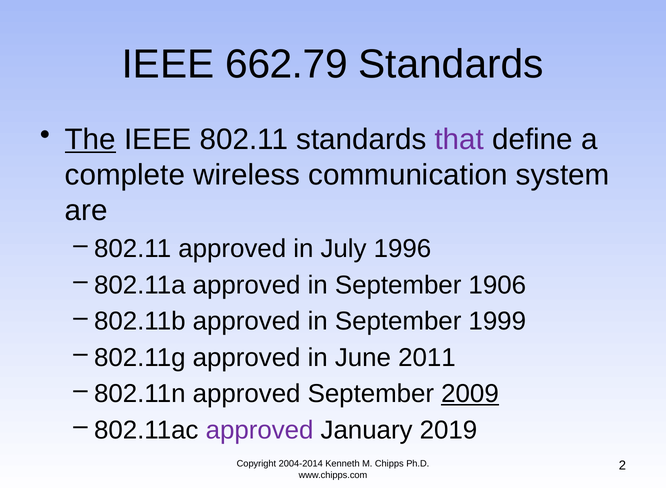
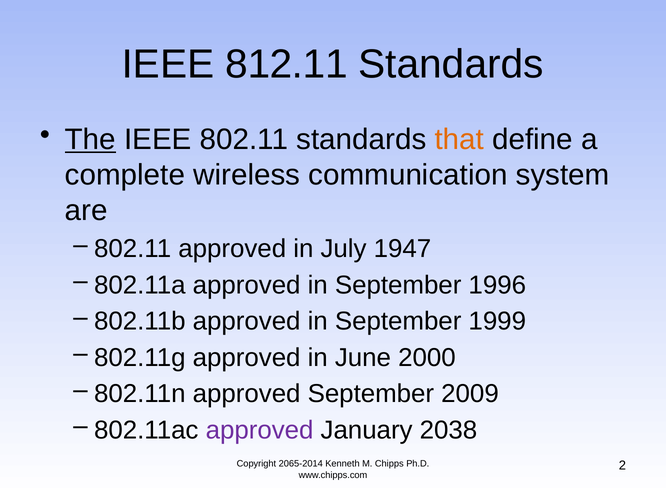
662.79: 662.79 -> 812.11 (286, 64)
that colour: purple -> orange (459, 140)
1996: 1996 -> 1947 (402, 249)
1906: 1906 -> 1996 (497, 285)
2011: 2011 -> 2000 (427, 358)
2009 underline: present -> none (470, 394)
2019: 2019 -> 2038 (448, 430)
2004-2014: 2004-2014 -> 2065-2014 (301, 464)
